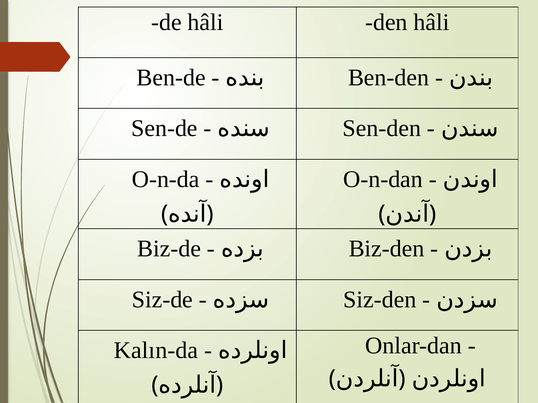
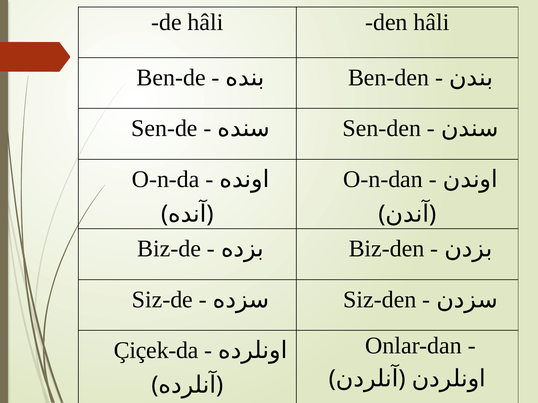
Kalın-da: Kalın-da -> Çiçek-da (156, 351)
